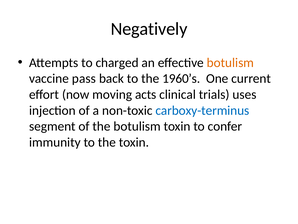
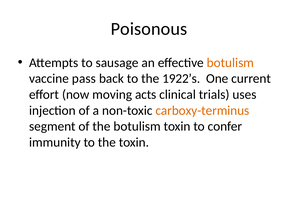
Negatively: Negatively -> Poisonous (149, 29)
charged: charged -> sausage (117, 63)
1960’s: 1960’s -> 1922’s (181, 78)
carboxy-terminus colour: blue -> orange (202, 110)
